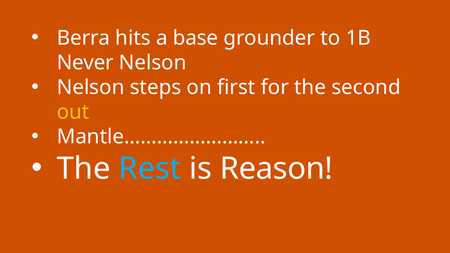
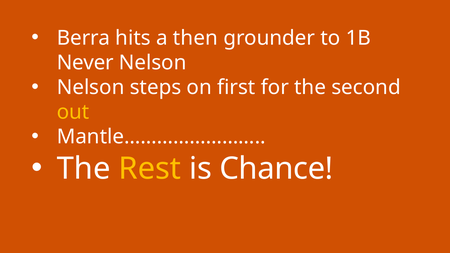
base: base -> then (195, 38)
Rest colour: light blue -> yellow (150, 169)
Reason: Reason -> Chance (276, 169)
